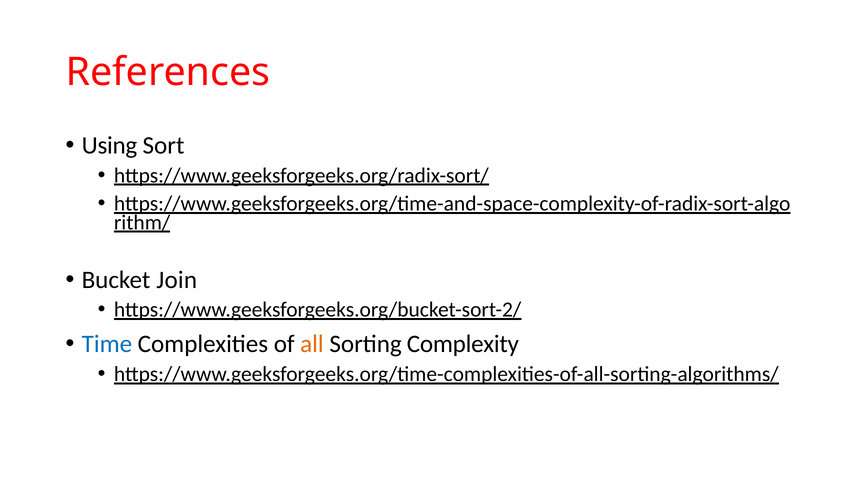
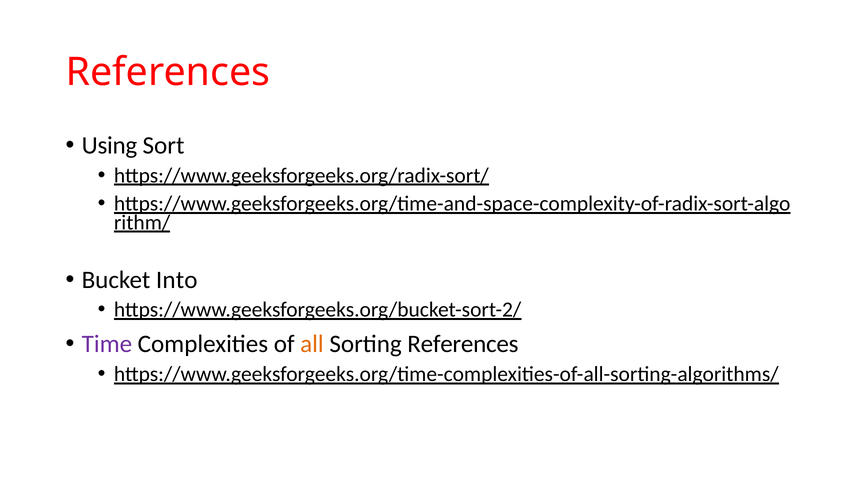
Join: Join -> Into (177, 280)
Time colour: blue -> purple (107, 344)
Sorting Complexity: Complexity -> References (463, 344)
